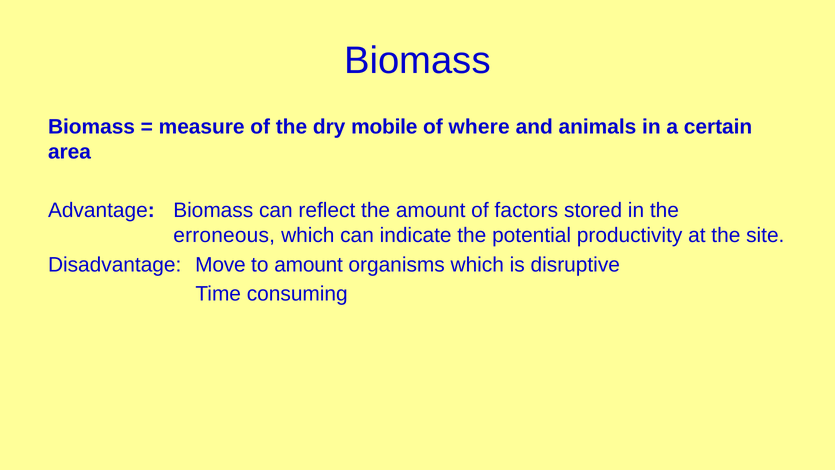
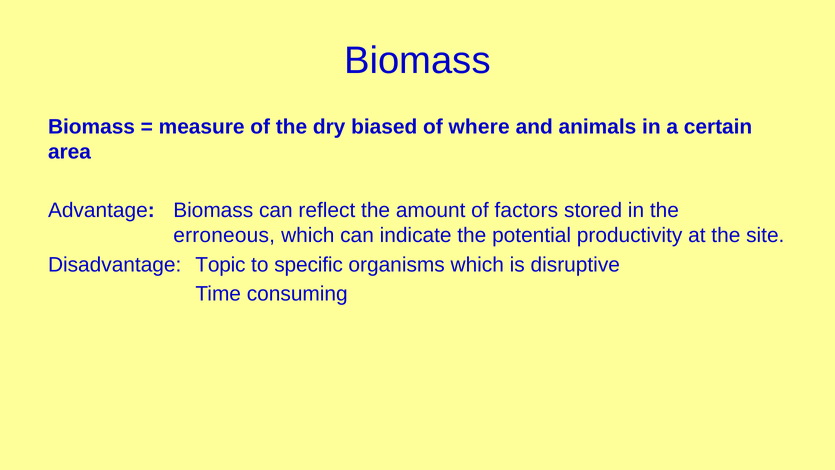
mobile: mobile -> biased (384, 127)
Move: Move -> Topic (220, 264)
to amount: amount -> specific (309, 264)
